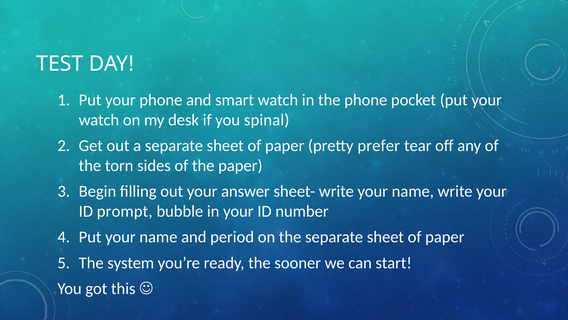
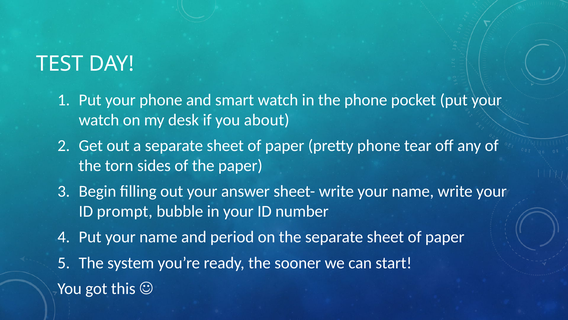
spinal: spinal -> about (267, 120)
pretty prefer: prefer -> phone (379, 146)
